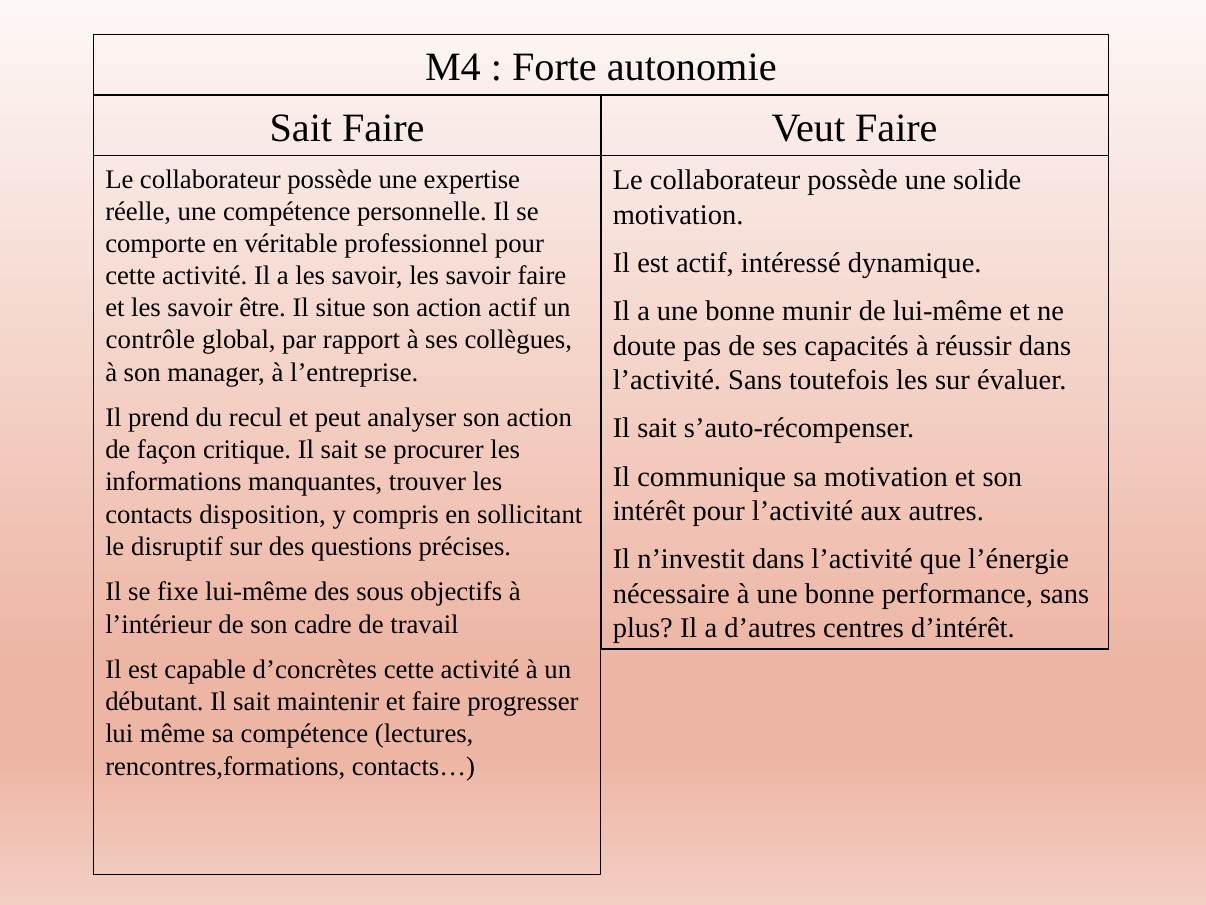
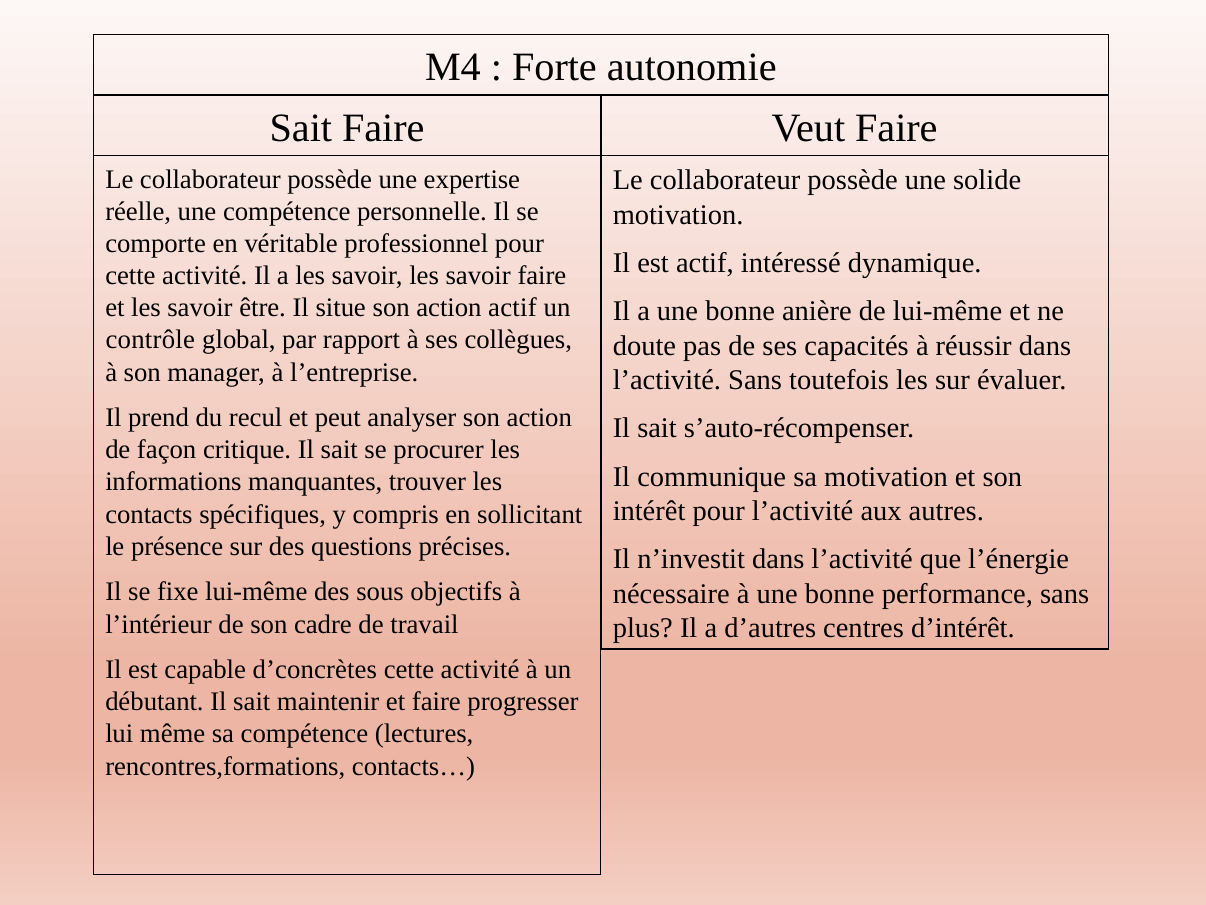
munir: munir -> anière (817, 311)
disposition: disposition -> spécifiques (263, 514)
disruptif: disruptif -> présence (177, 546)
